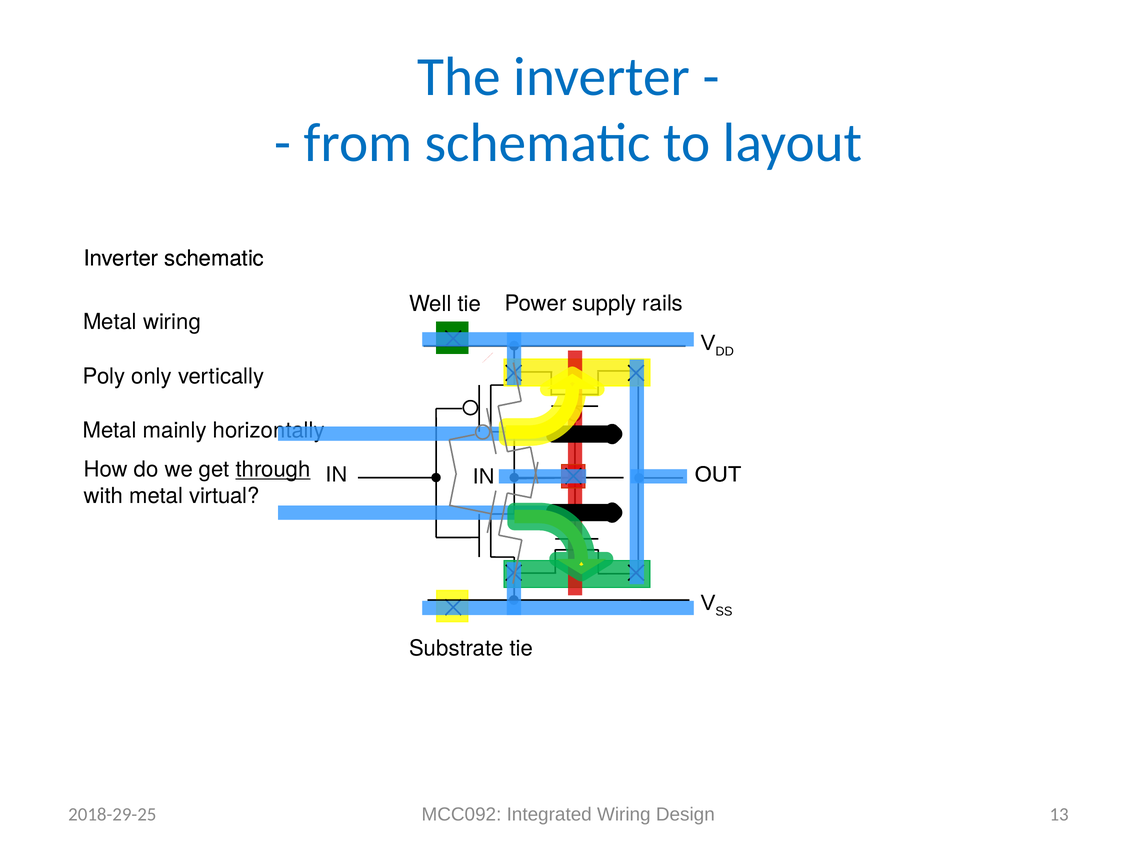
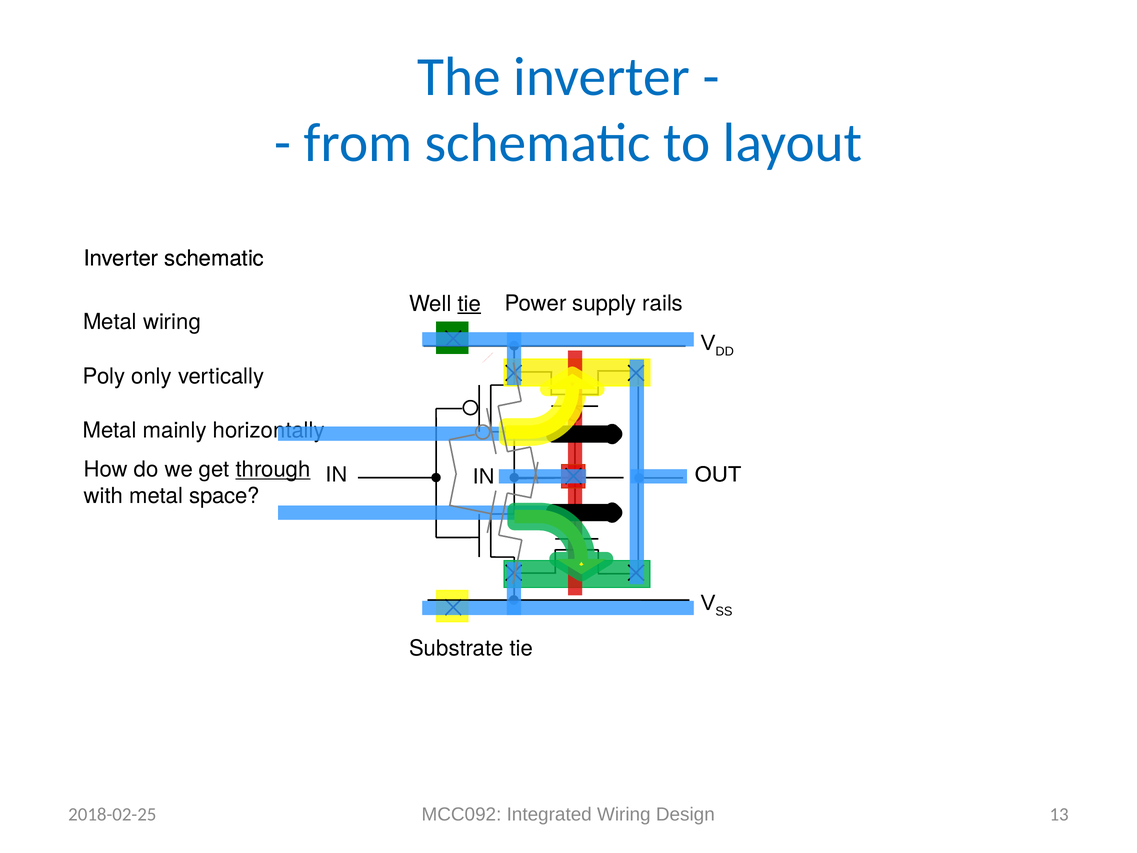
tie underline: none -> present (469, 304)
virtual: virtual -> space (224, 496)
2018-29-25: 2018-29-25 -> 2018-02-25 (112, 814)
